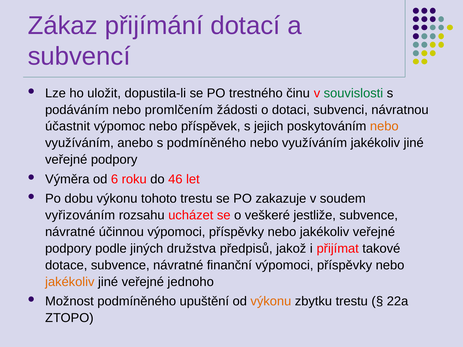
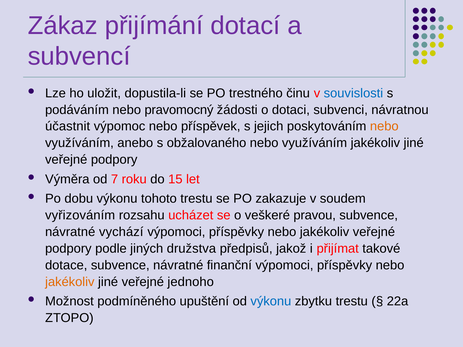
souvislosti colour: green -> blue (353, 93)
promlčením: promlčením -> pravomocný (179, 110)
s podmíněného: podmíněného -> obžalovaného (207, 143)
6: 6 -> 7 (115, 179)
46: 46 -> 15 (175, 179)
jestliže: jestliže -> pravou (315, 215)
účinnou: účinnou -> vychází (121, 232)
výkonu colour: orange -> blue (271, 301)
